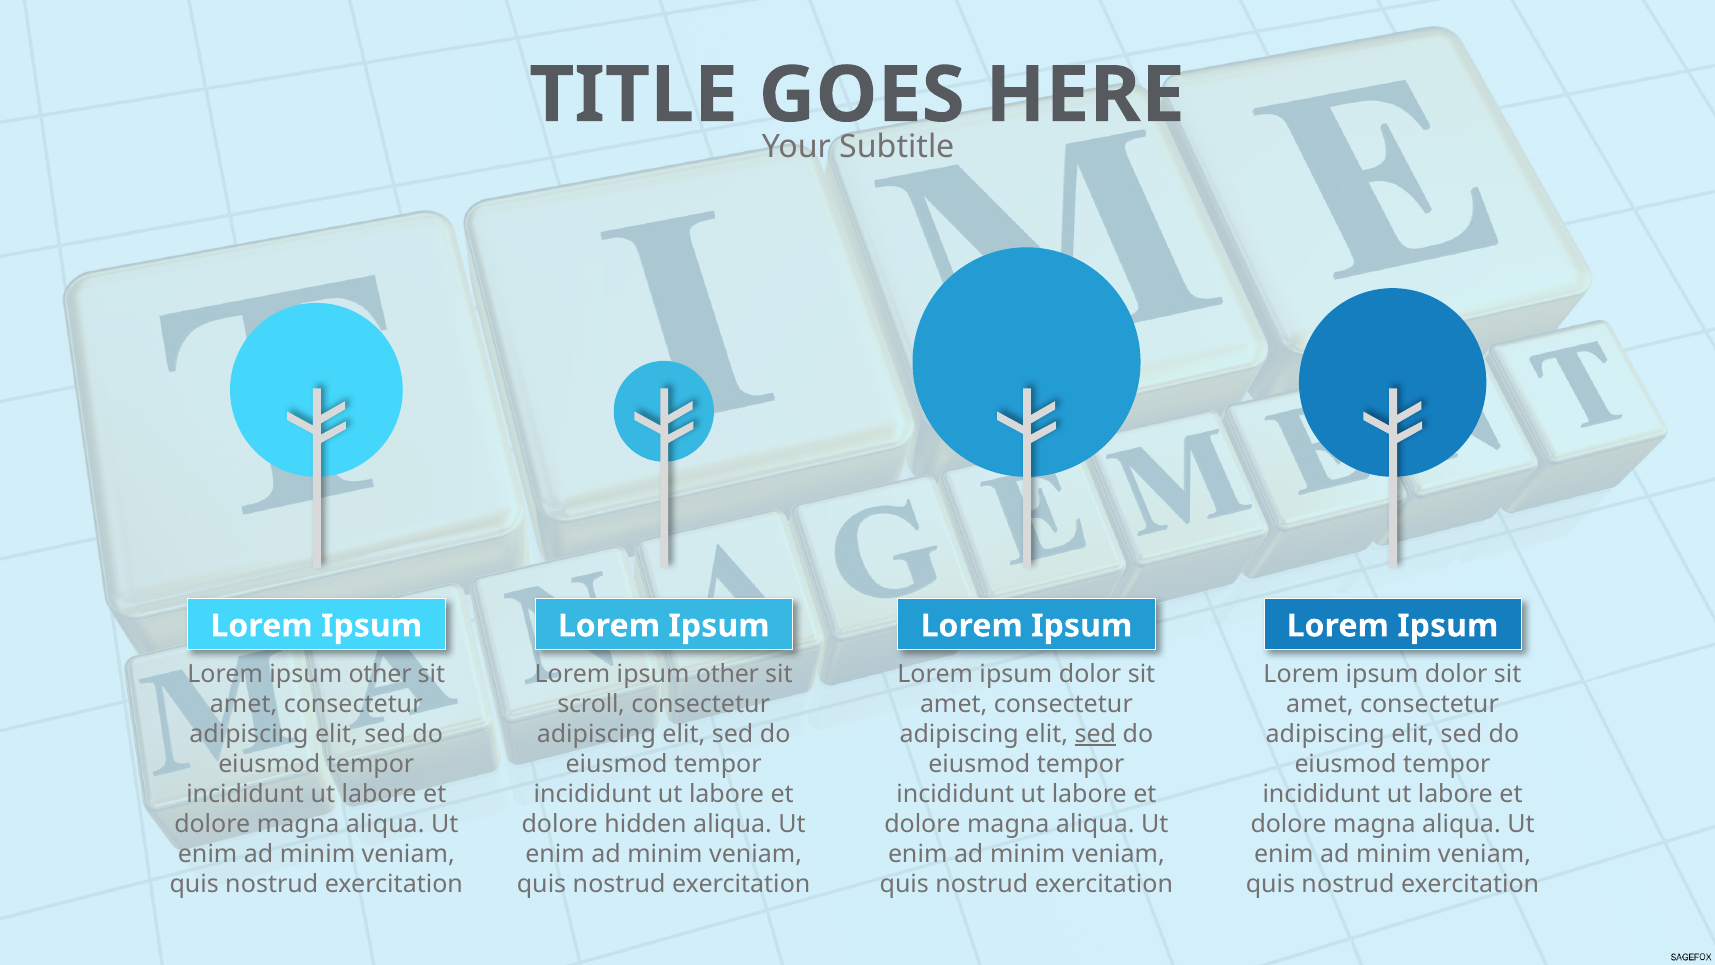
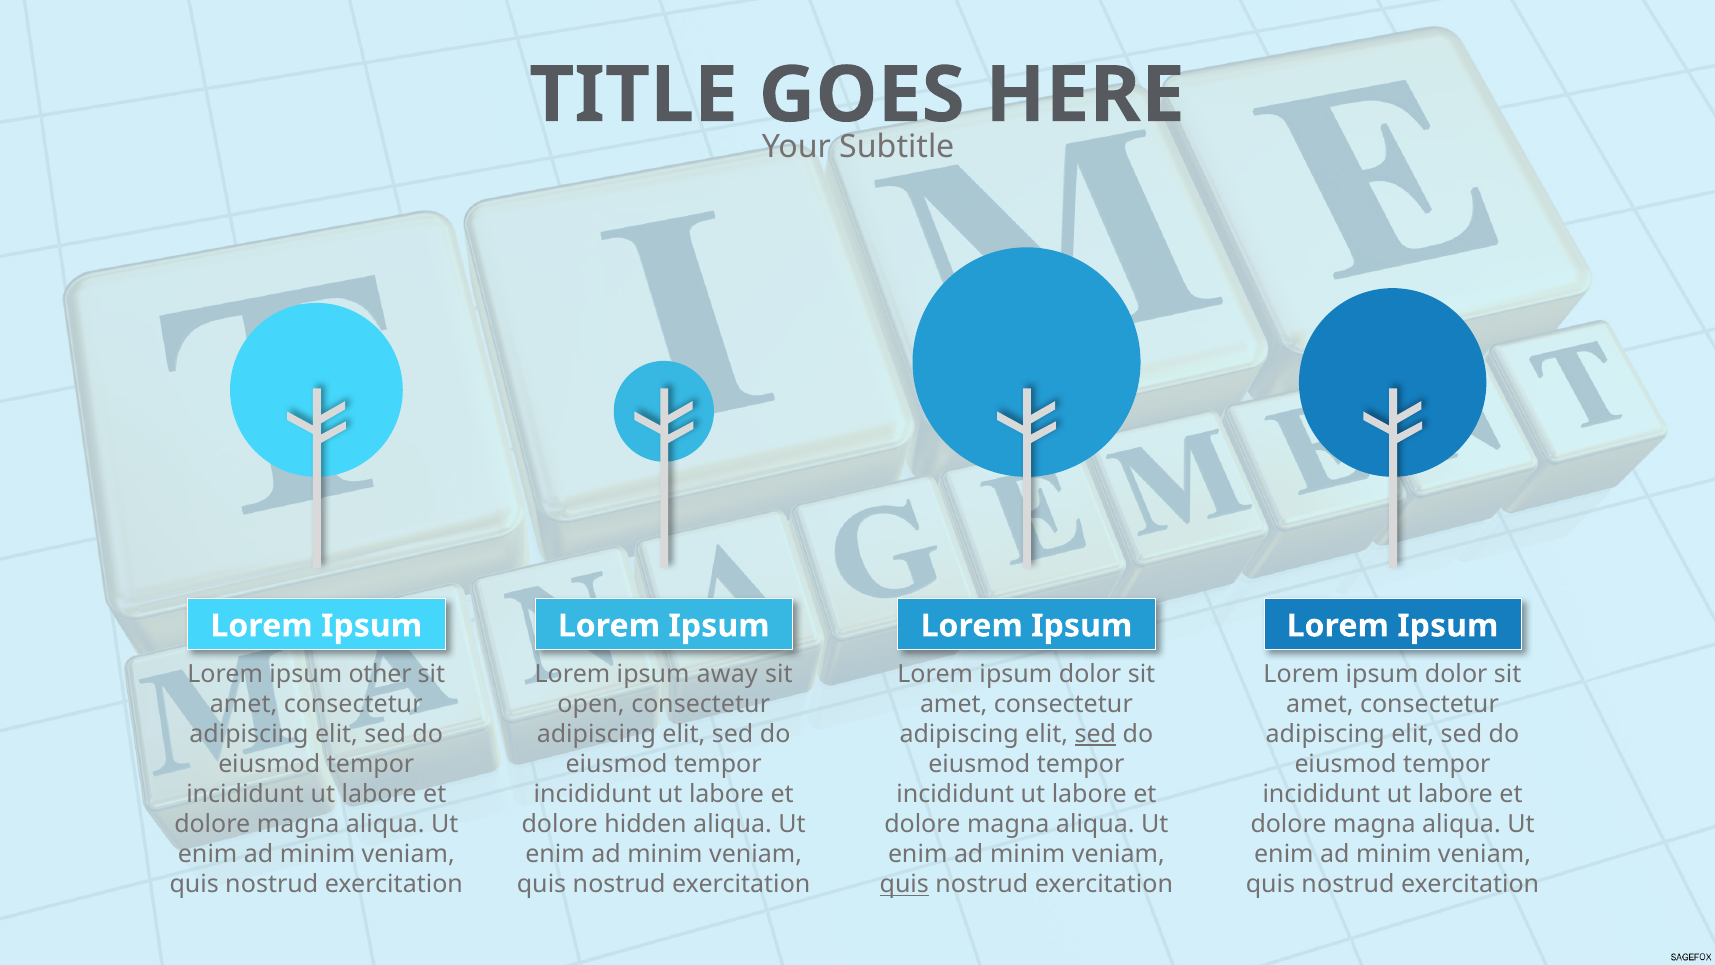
other: other -> away (727, 674)
scroll: scroll -> open (591, 704)
quis underline: none -> present (904, 884)
